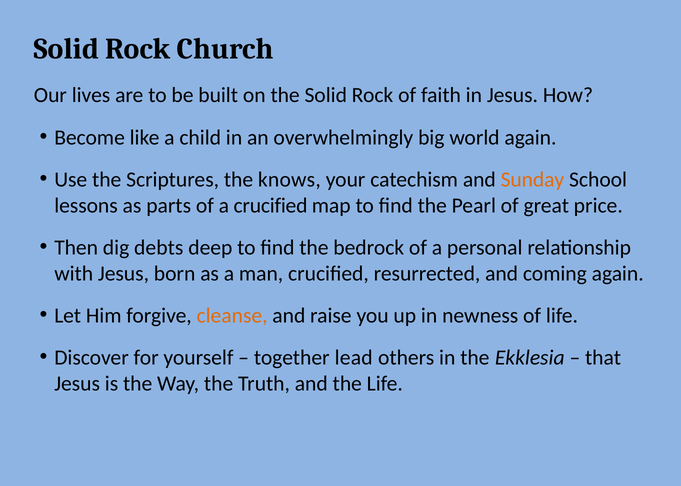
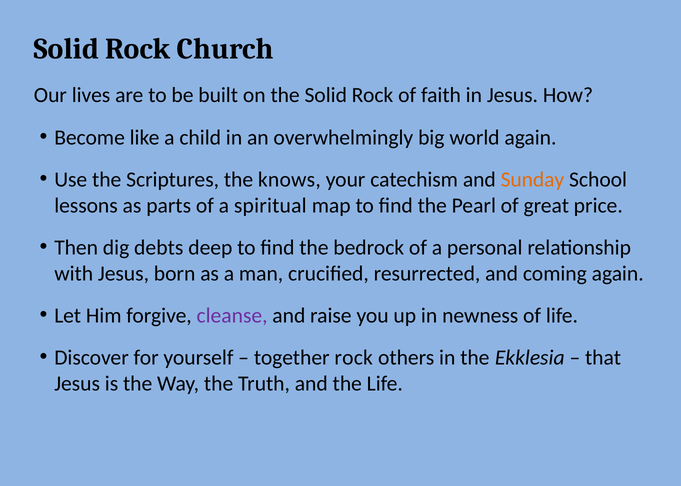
a crucified: crucified -> spiritual (270, 206)
cleanse colour: orange -> purple (232, 316)
together lead: lead -> rock (354, 358)
